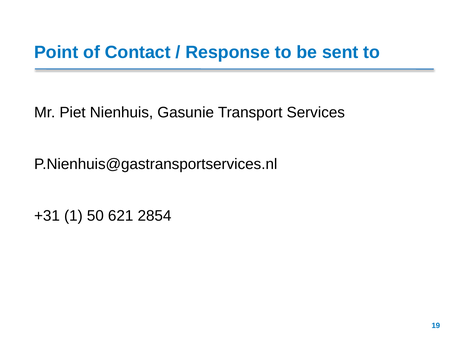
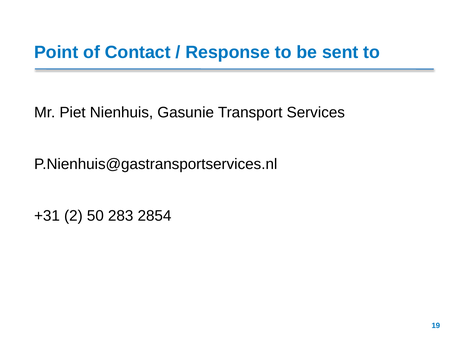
1: 1 -> 2 (73, 216)
621: 621 -> 283 (121, 216)
